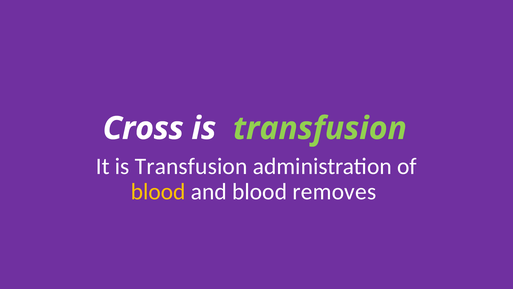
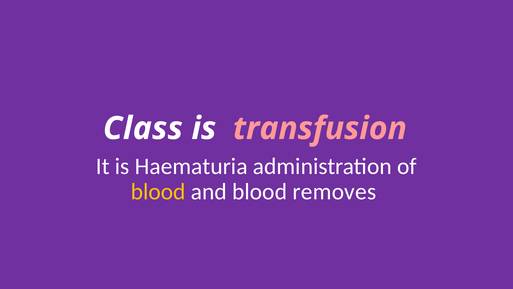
Cross: Cross -> Class (143, 128)
transfusion colour: light green -> pink (320, 128)
It is Transfusion: Transfusion -> Haematuria (191, 166)
